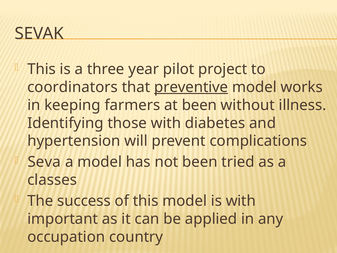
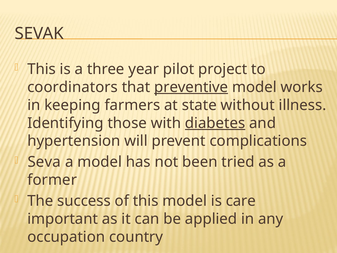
at been: been -> state (199, 105)
diabetes underline: none -> present (215, 123)
classes: classes -> former (52, 180)
is with: with -> care (241, 201)
